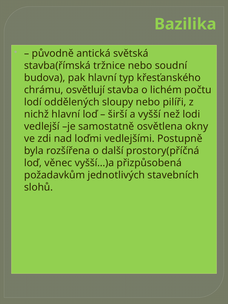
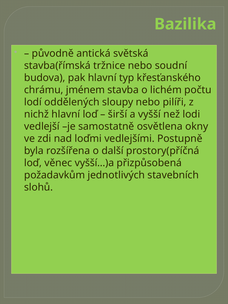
osvětlují: osvětlují -> jménem (85, 90)
